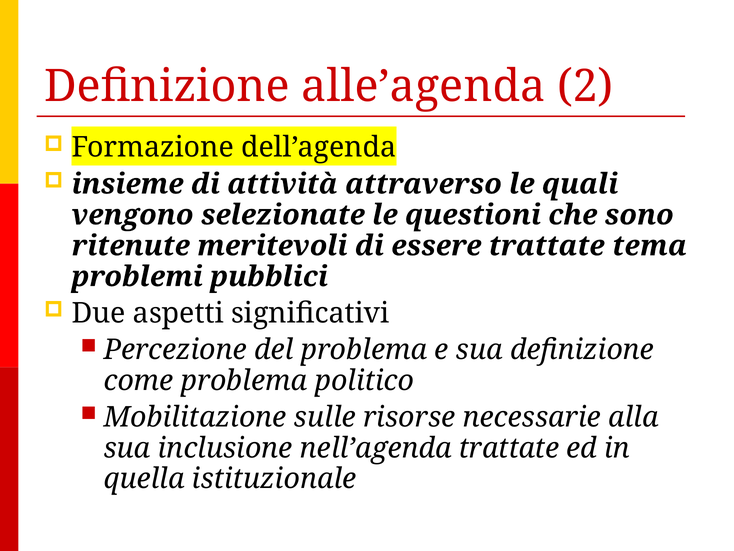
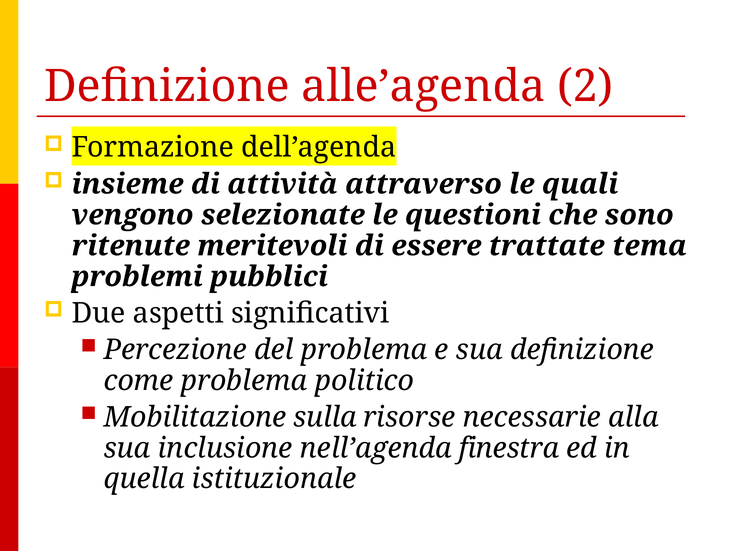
sulle: sulle -> sulla (325, 417)
nell’agenda trattate: trattate -> finestra (509, 448)
